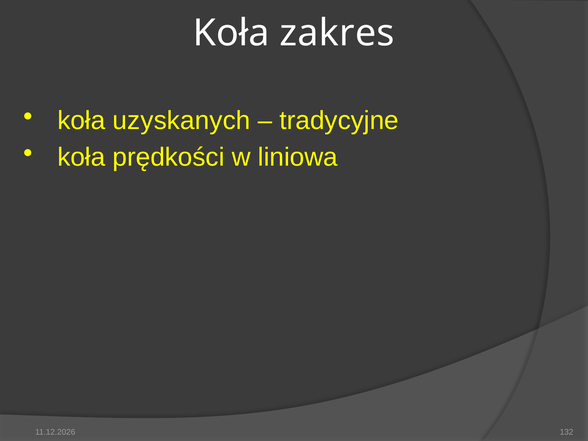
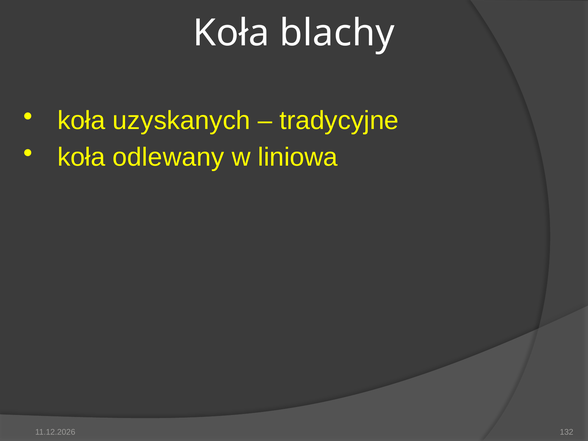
zakres: zakres -> blachy (337, 33)
prędkości: prędkości -> odlewany (168, 157)
